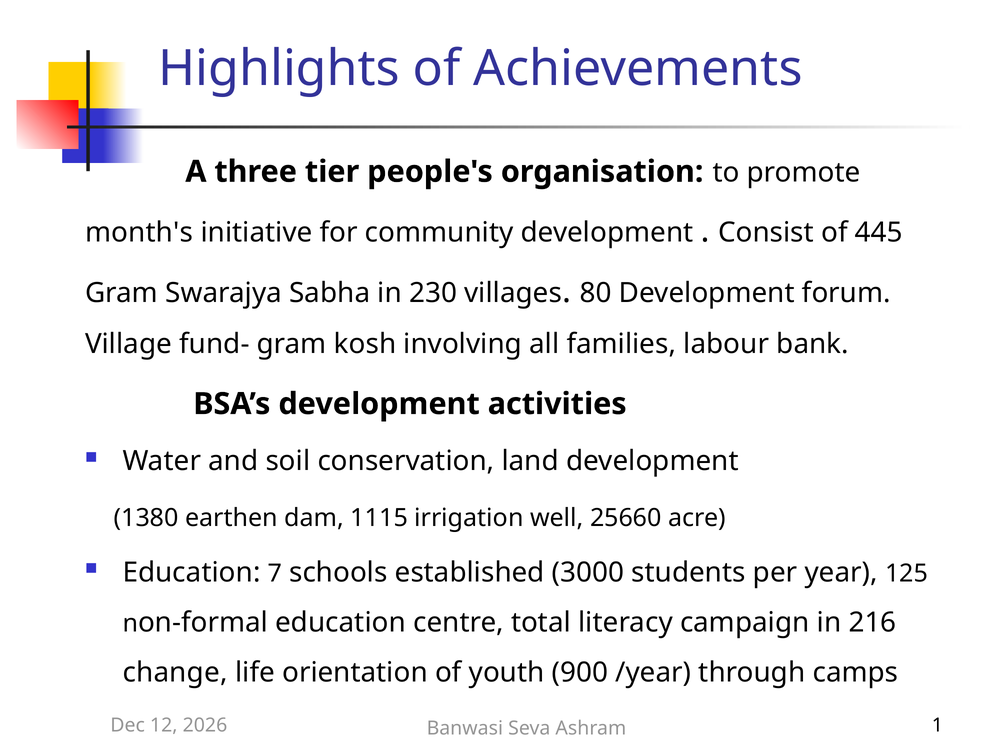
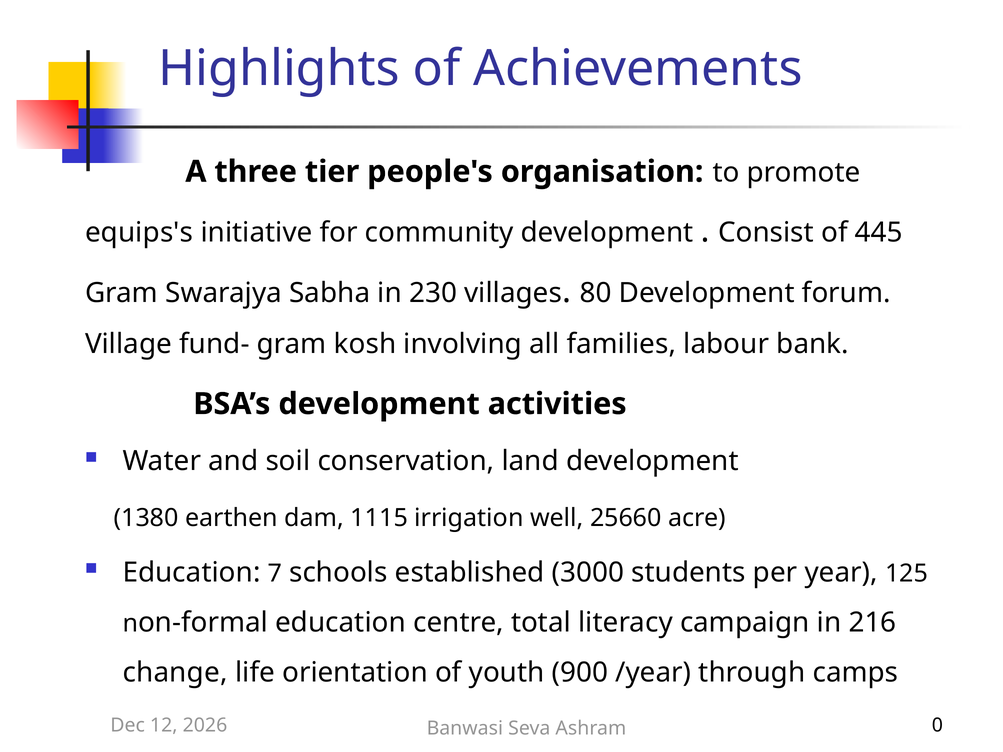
month's: month's -> equips's (139, 233)
1: 1 -> 0 (937, 725)
